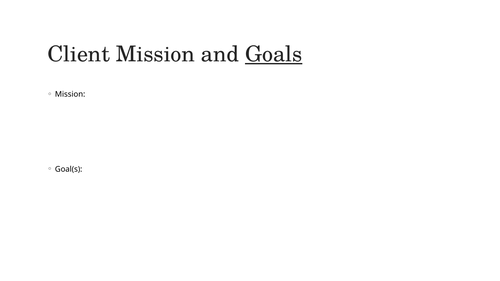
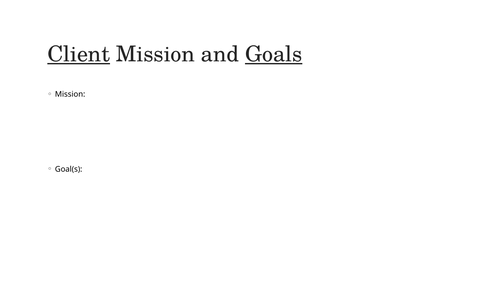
Client underline: none -> present (79, 54)
